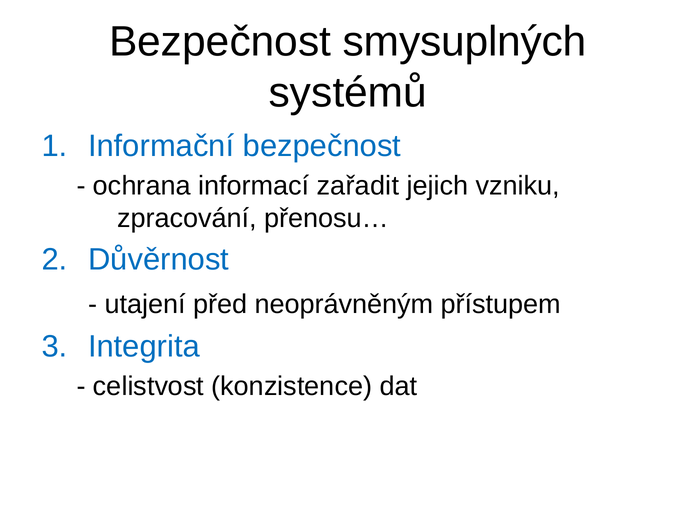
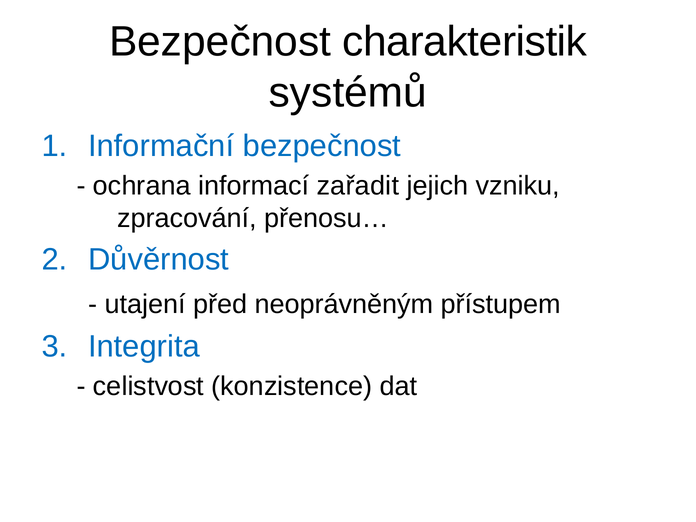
smysuplných: smysuplných -> charakteristik (465, 42)
